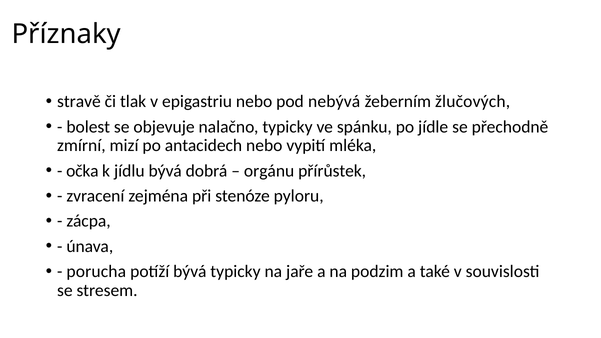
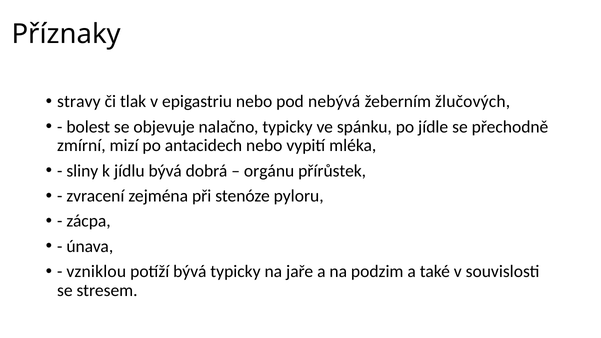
stravě: stravě -> stravy (79, 102)
očka: očka -> sliny (82, 171)
porucha: porucha -> vzniklou (96, 271)
